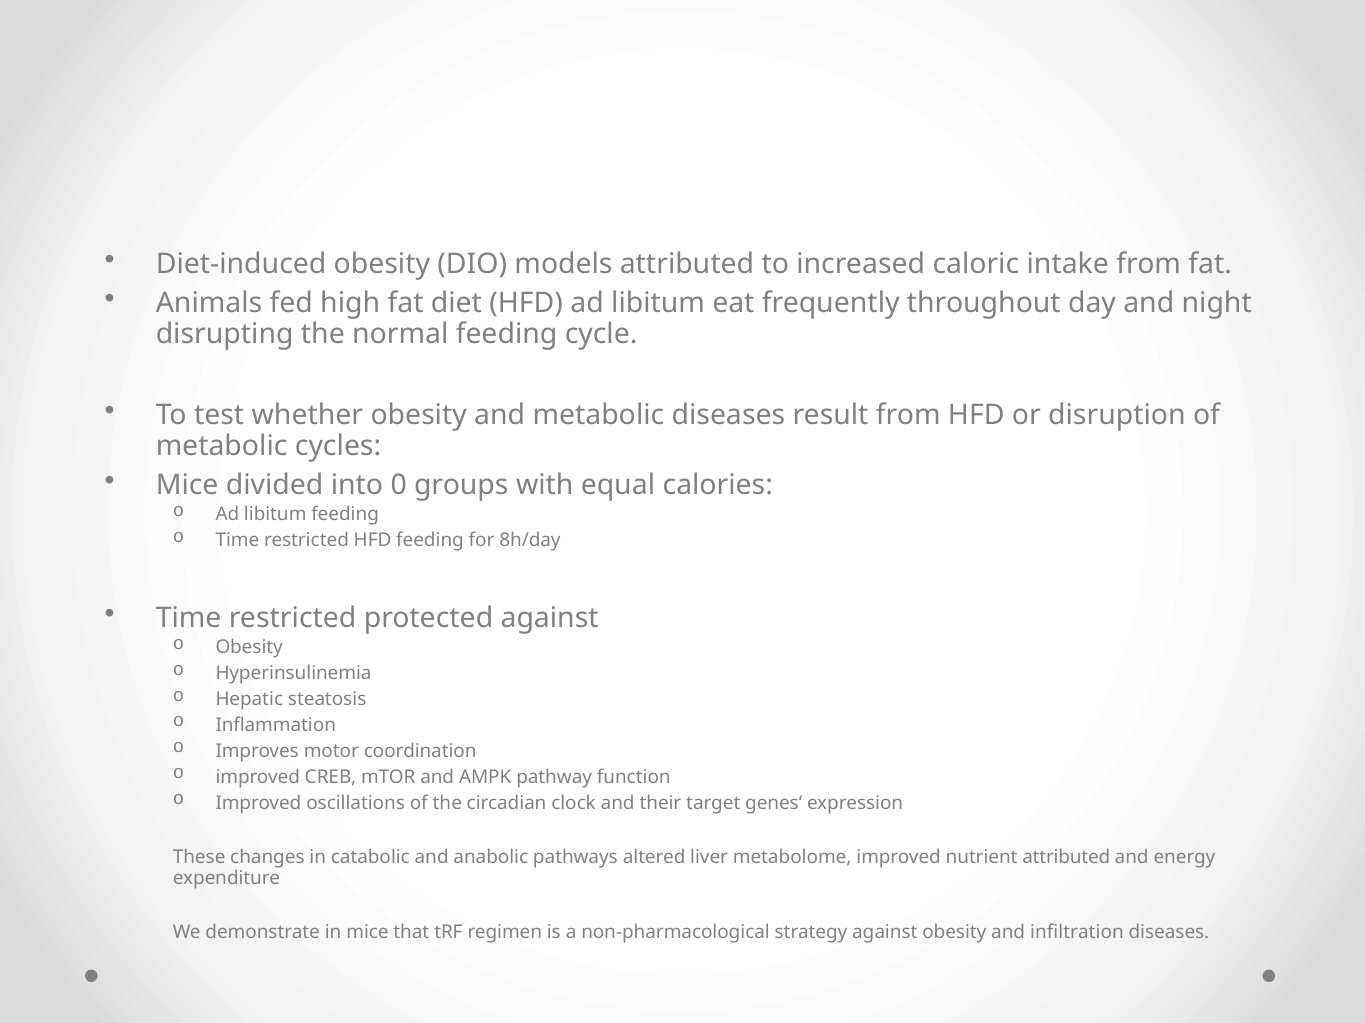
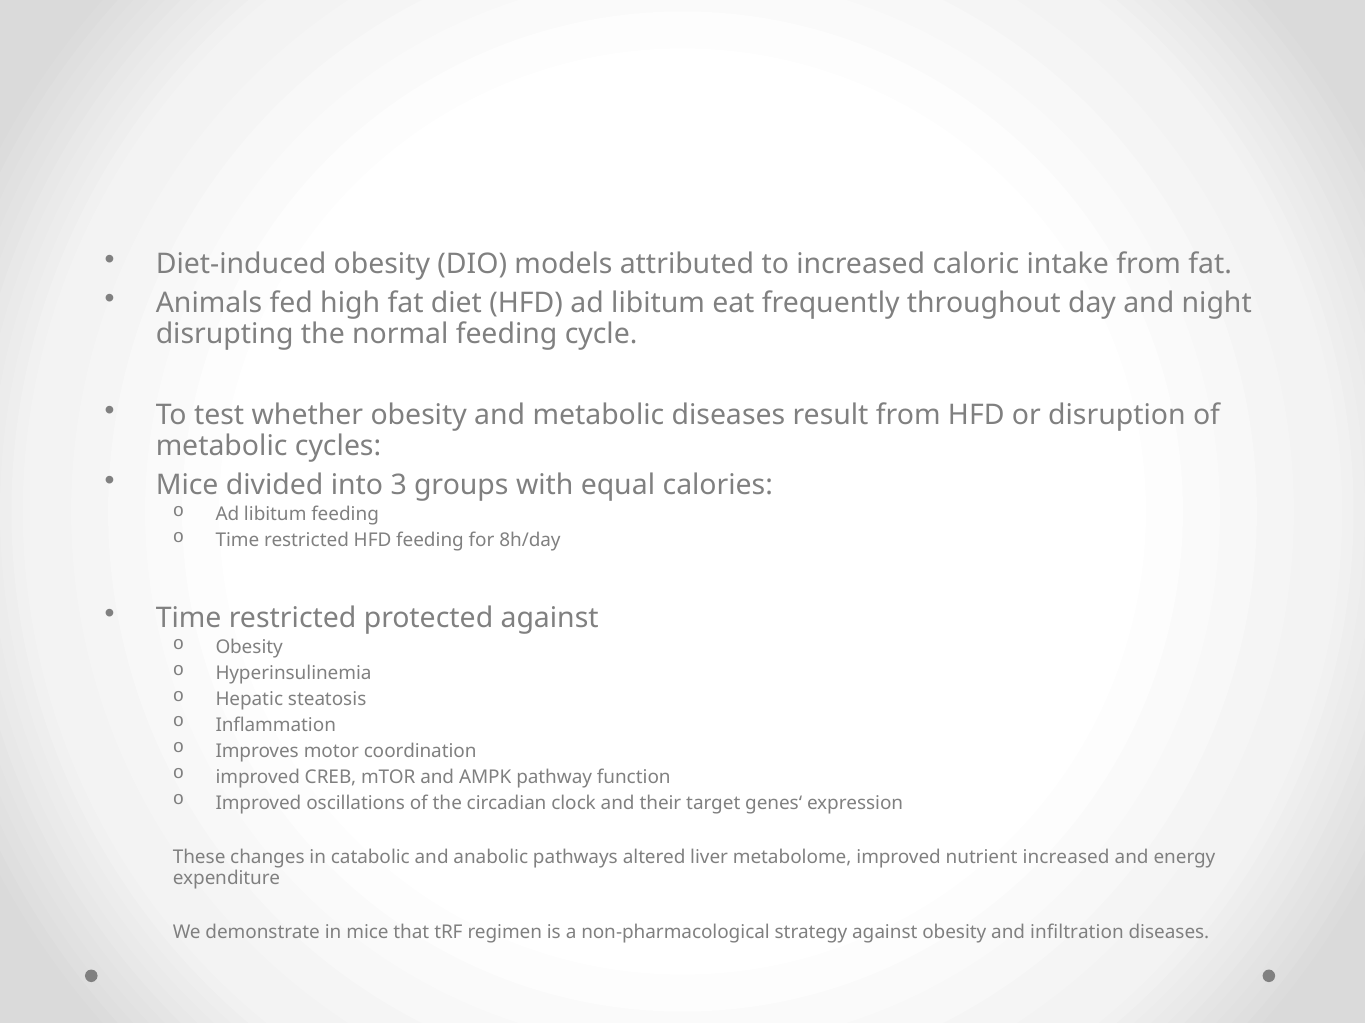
0: 0 -> 3 (399, 485)
nutrient attributed: attributed -> increased (1066, 858)
